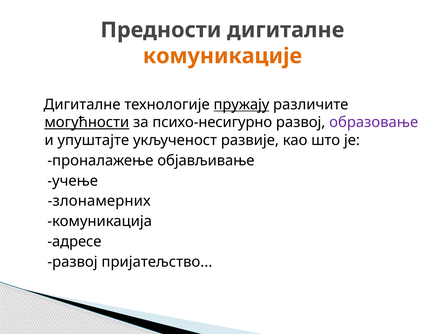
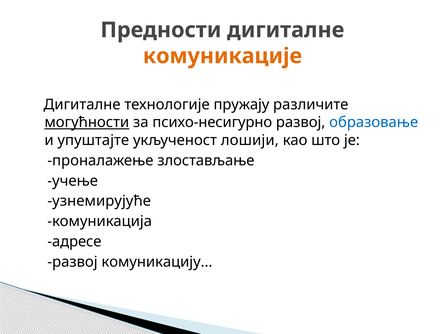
пружају underline: present -> none (241, 104)
образовање colour: purple -> blue (374, 122)
развије: развије -> лошији (250, 140)
објављивање: објављивање -> злостављање (206, 160)
злонамерних: злонамерних -> узнемирујуће (99, 201)
пријатељство: пријатељство -> комуникацију (157, 262)
